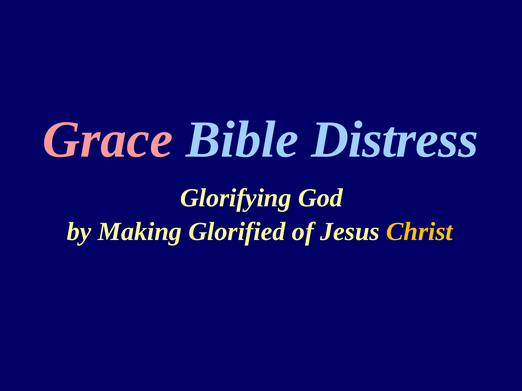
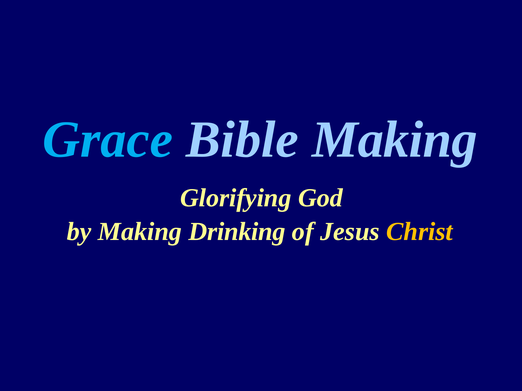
Grace colour: pink -> light blue (108, 140)
Bible Distress: Distress -> Making (395, 140)
Glorified: Glorified -> Drinking (237, 232)
